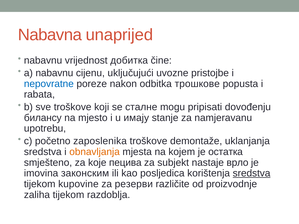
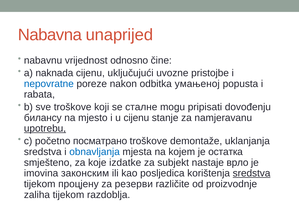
добитка: добитка -> odnosno (129, 61)
a nabavnu: nabavnu -> naknada (54, 73)
трошкове: трошкове -> умањеној (197, 84)
u имају: имају -> cijenu (136, 118)
upotrebu underline: none -> present (45, 129)
zaposlenika: zaposlenika -> посматрано (100, 141)
obnavljanja colour: orange -> blue (95, 152)
пецива: пецива -> izdatke (125, 163)
kupovine: kupovine -> процјену (78, 184)
